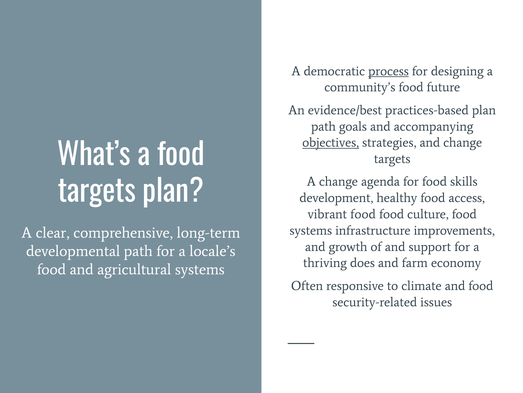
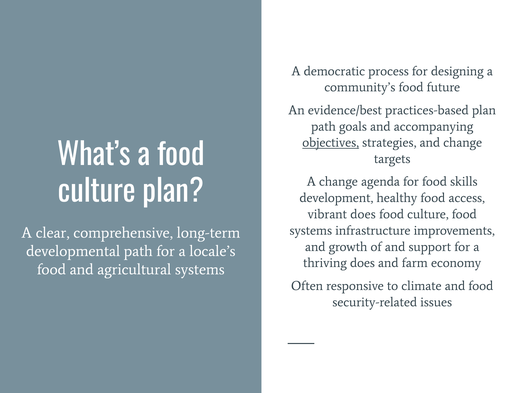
process underline: present -> none (389, 71)
targets: targets -> culture (97, 191)
vibrant food: food -> does (363, 214)
